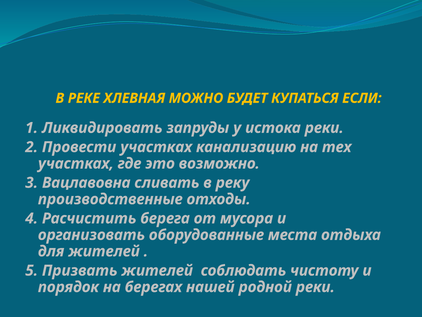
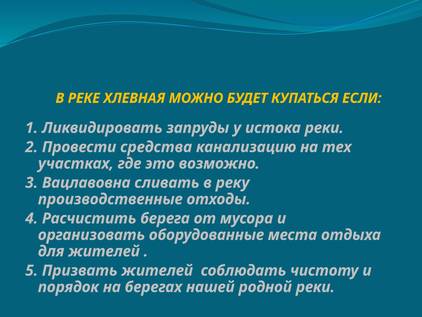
Провести участках: участках -> средства (156, 147)
